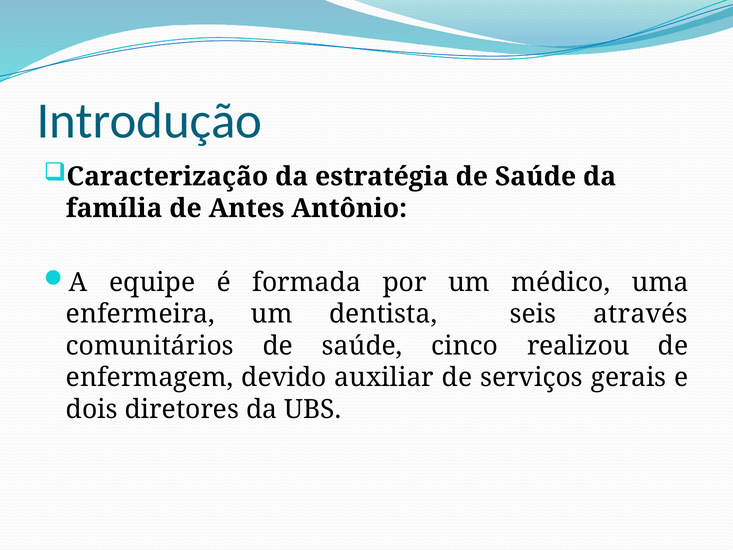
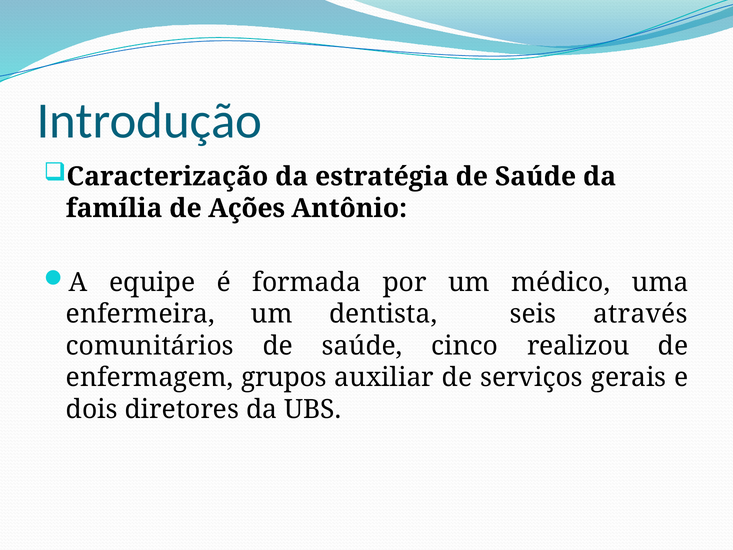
Antes: Antes -> Ações (247, 208)
devido: devido -> grupos (284, 378)
